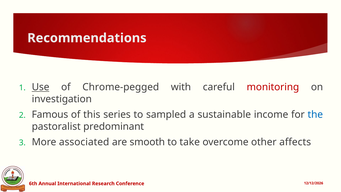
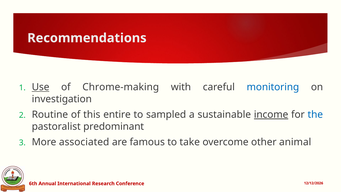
Chrome-pegged: Chrome-pegged -> Chrome-making (121, 87)
monitoring colour: red -> blue (273, 87)
Famous: Famous -> Routine (50, 114)
series: series -> entire (117, 114)
income underline: none -> present (271, 114)
smooth: smooth -> famous (147, 142)
affects: affects -> animal (295, 142)
